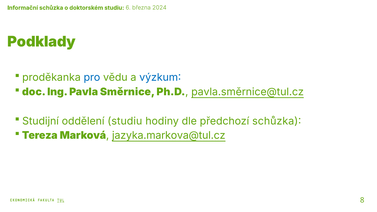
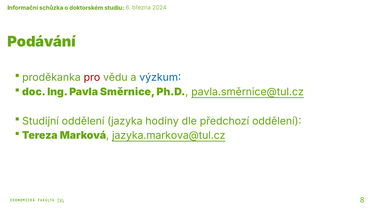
Podklady: Podklady -> Podávání (42, 42)
pro colour: blue -> red (92, 78)
oddělení studiu: studiu -> jazyka (125, 121)
předchozí schůzka: schůzka -> oddělení (277, 121)
